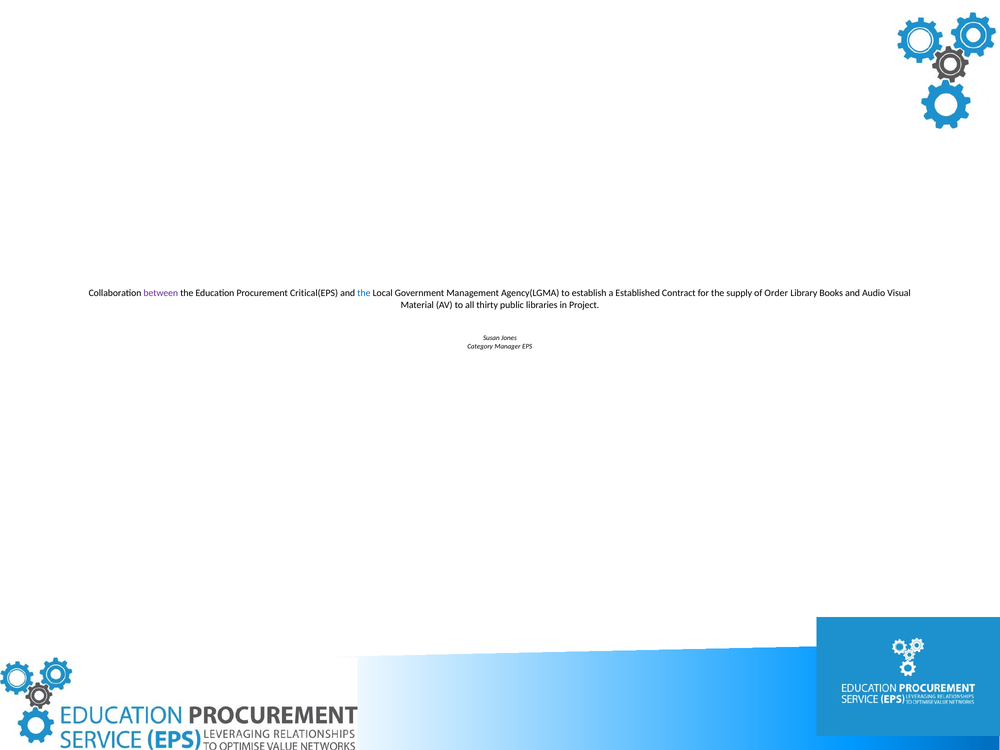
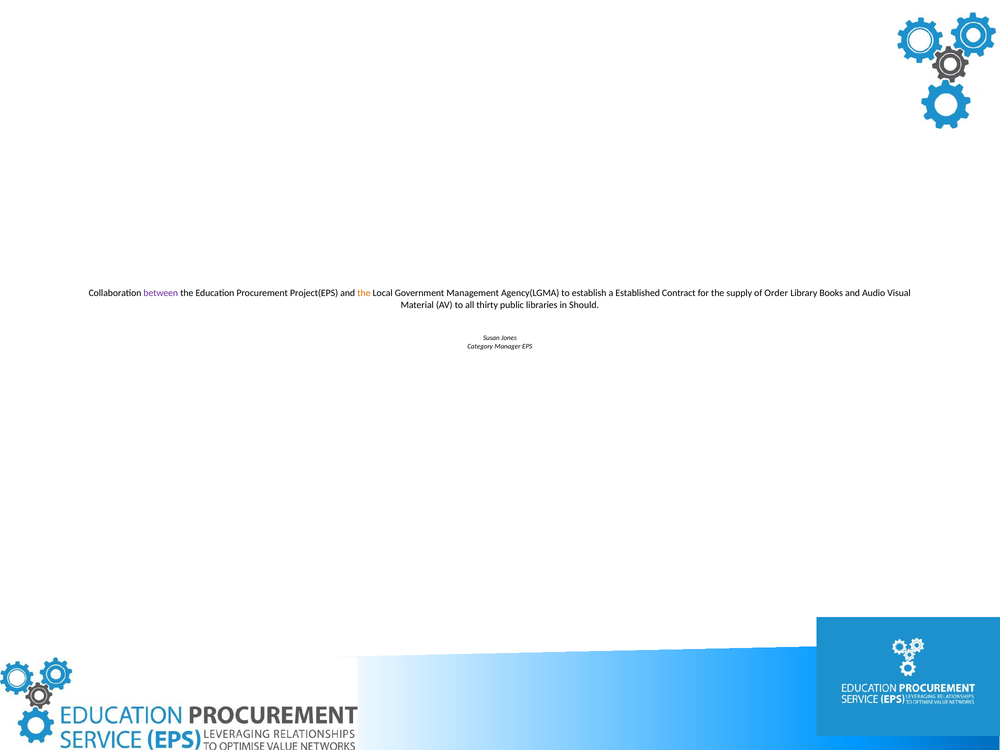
Critical(EPS: Critical(EPS -> Project(EPS (314, 293)
the colour: blue -> orange (364, 293)
Project: Project -> Should (584, 305)
